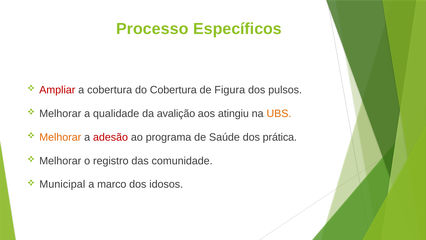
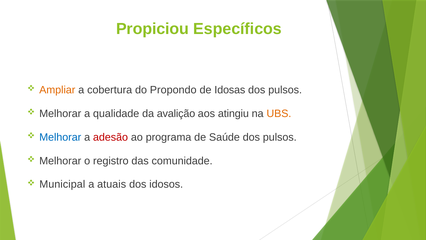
Processo: Processo -> Propiciou (152, 29)
Ampliar colour: red -> orange (57, 90)
do Cobertura: Cobertura -> Propondo (173, 90)
Figura: Figura -> Idosas (230, 90)
Melhorar colour: orange -> blue (60, 137)
Saúde dos prática: prática -> pulsos (280, 137)
marco: marco -> atuais (112, 184)
